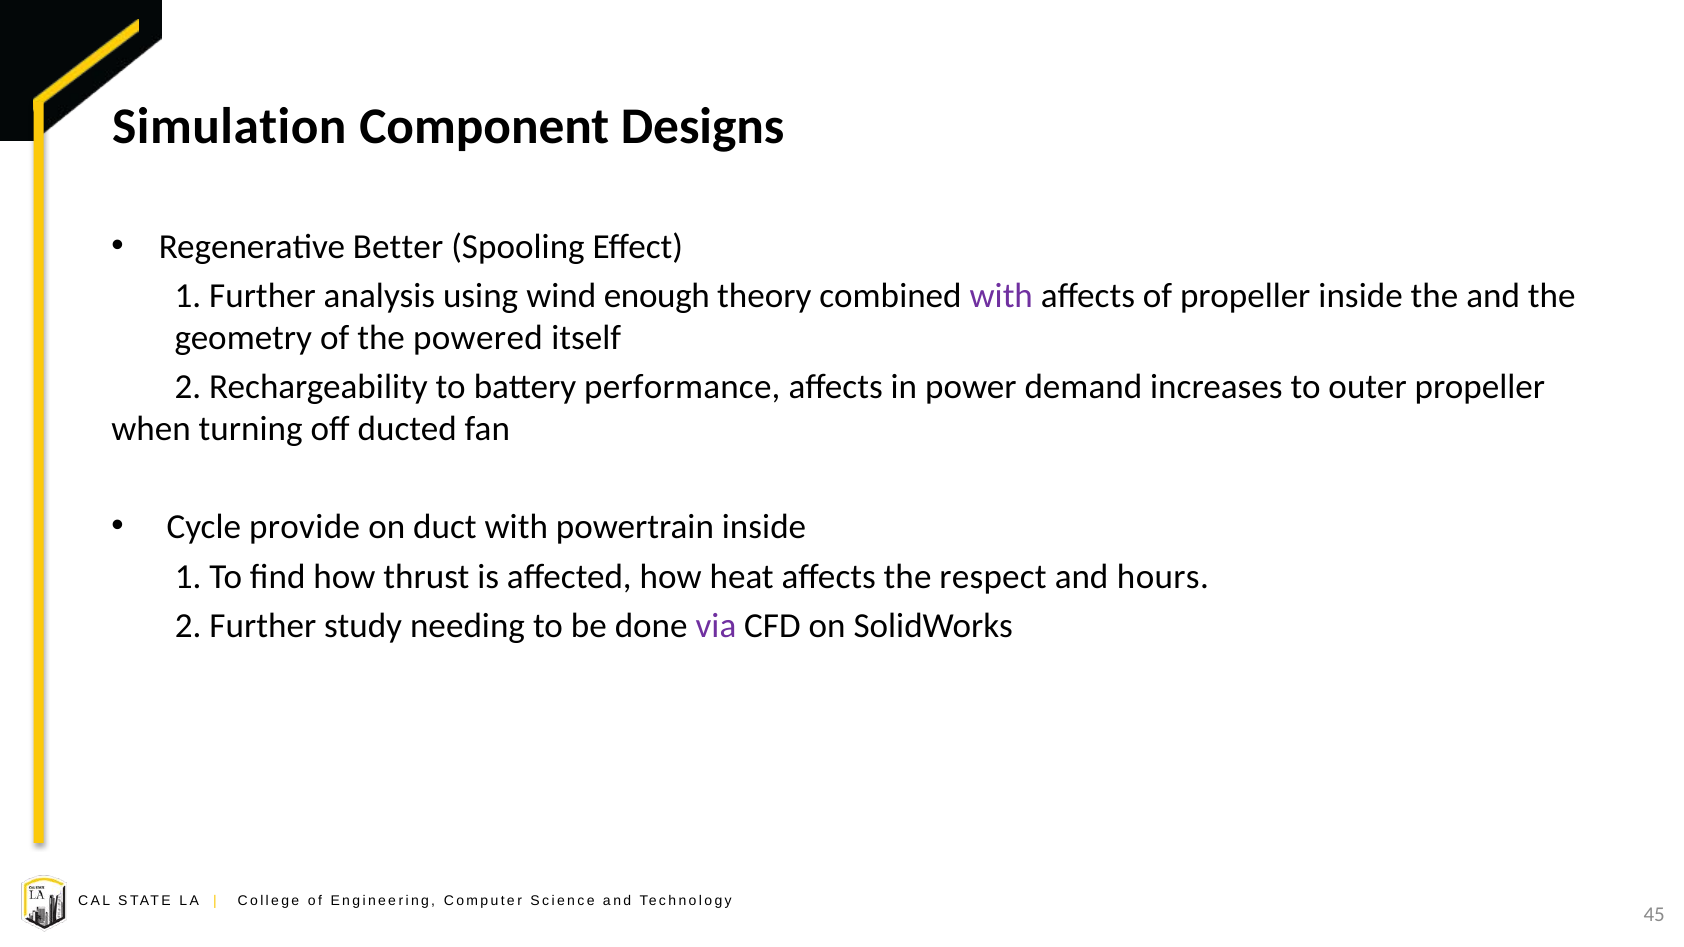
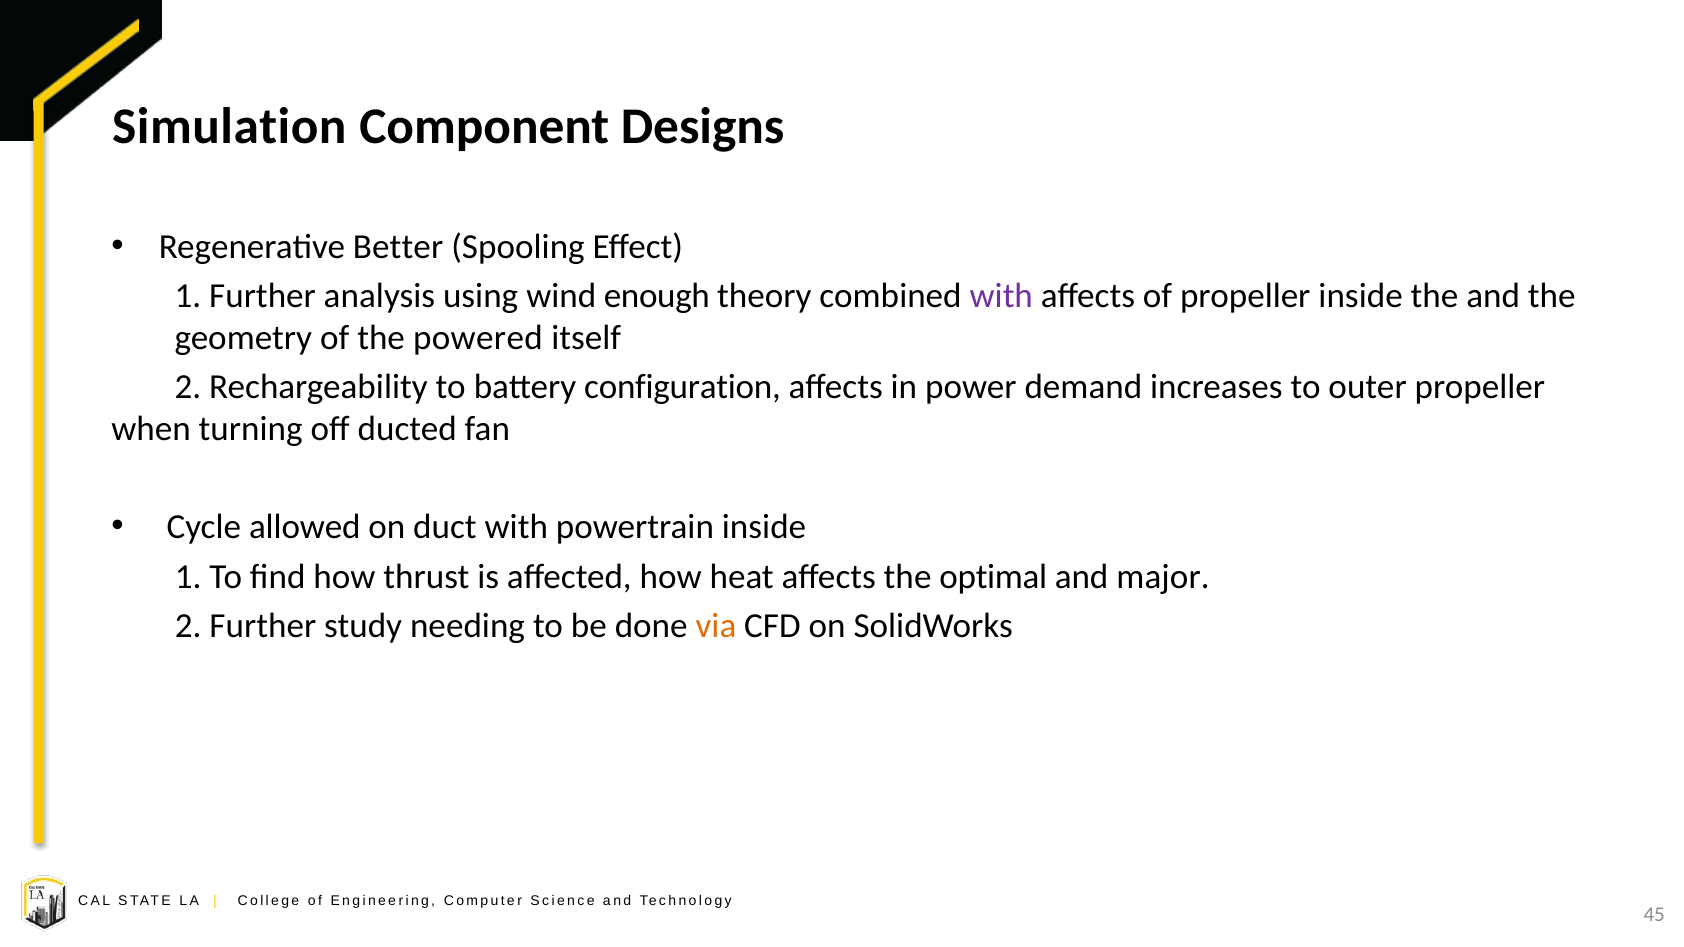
performance: performance -> configuration (683, 387)
provide: provide -> allowed (305, 527)
respect: respect -> optimal (993, 577)
hours: hours -> major (1163, 577)
via colour: purple -> orange (716, 626)
